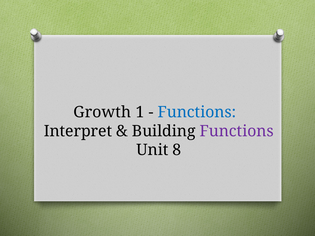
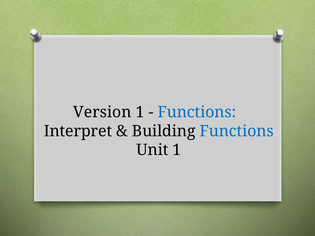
Growth: Growth -> Version (102, 112)
Functions colour: purple -> blue (237, 131)
Unit 8: 8 -> 1 (177, 150)
